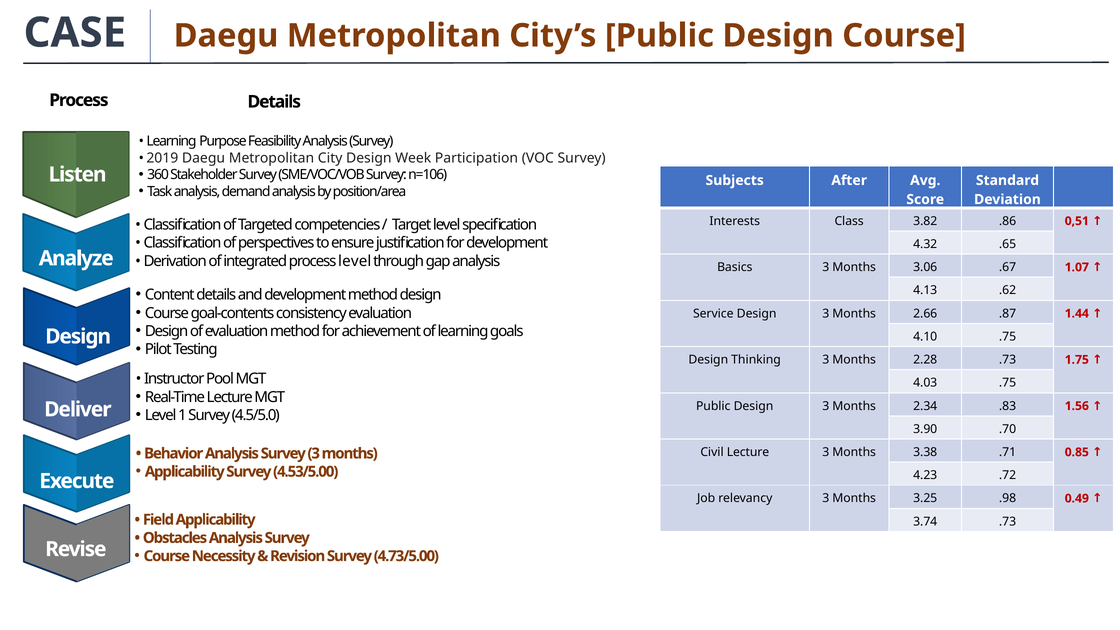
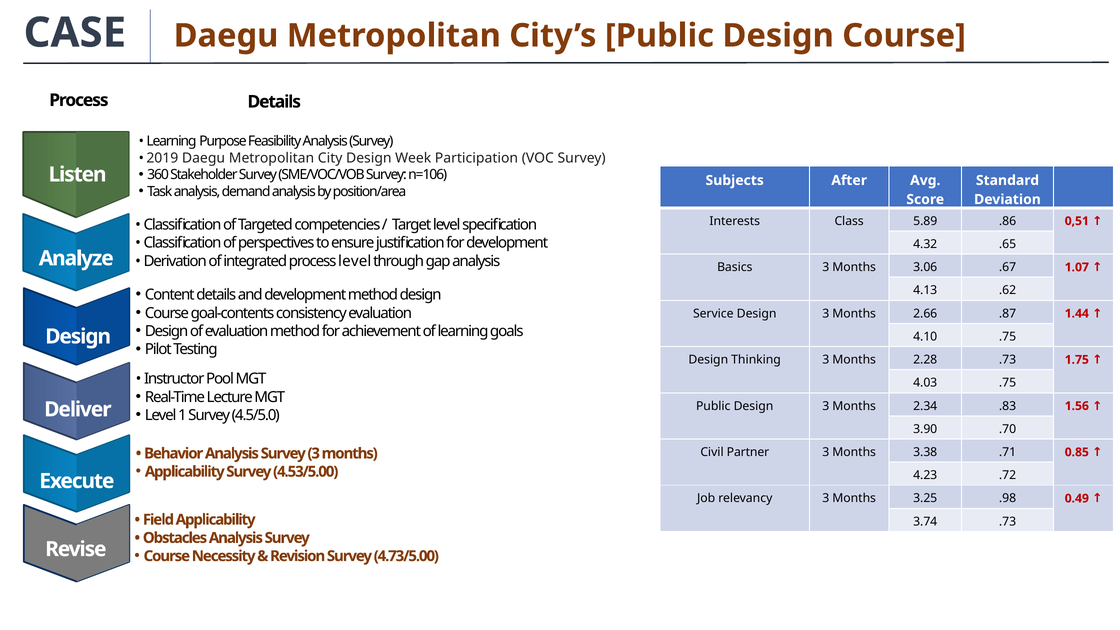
3.82: 3.82 -> 5.89 (925, 221)
Civil Lecture: Lecture -> Partner (748, 452)
